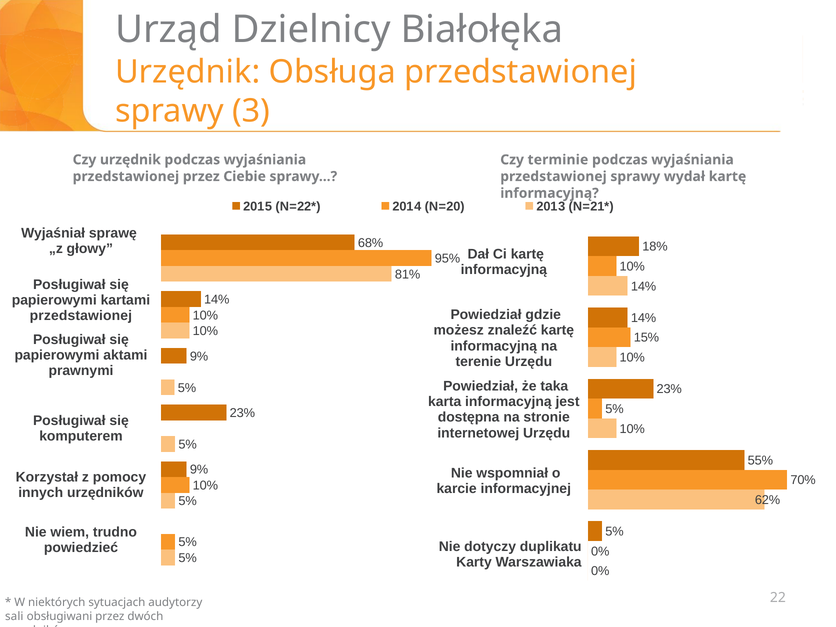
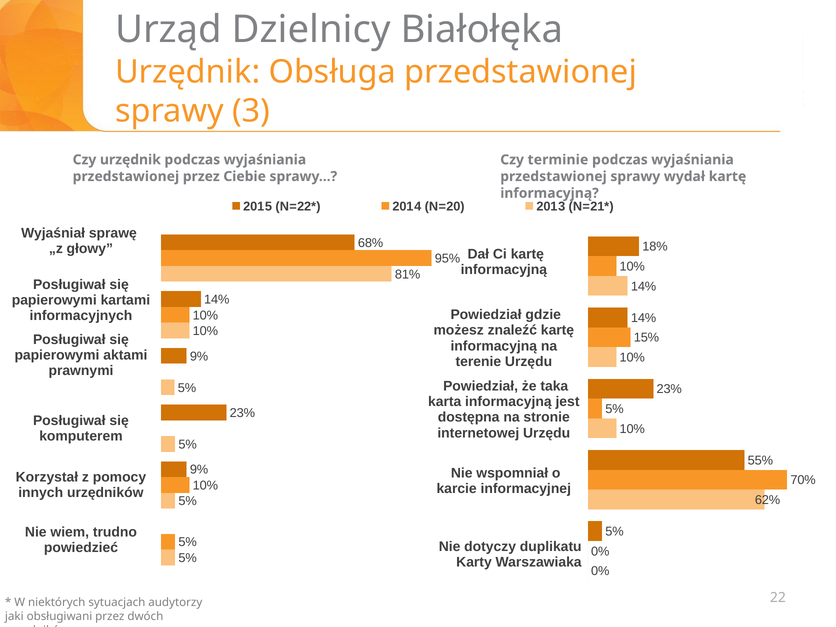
przedstawionej: przedstawionej -> informacyjnych (81, 316)
sali: sali -> jaki (14, 616)
